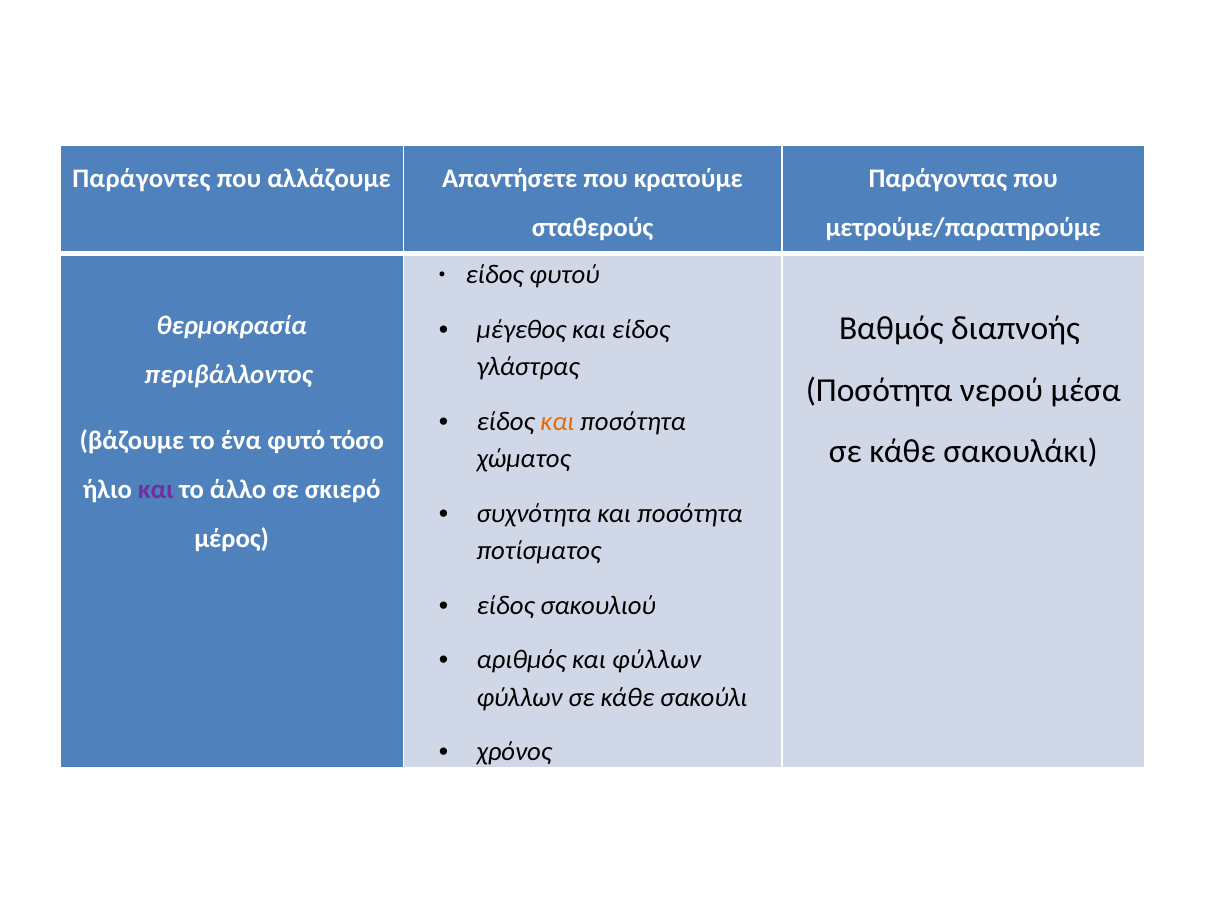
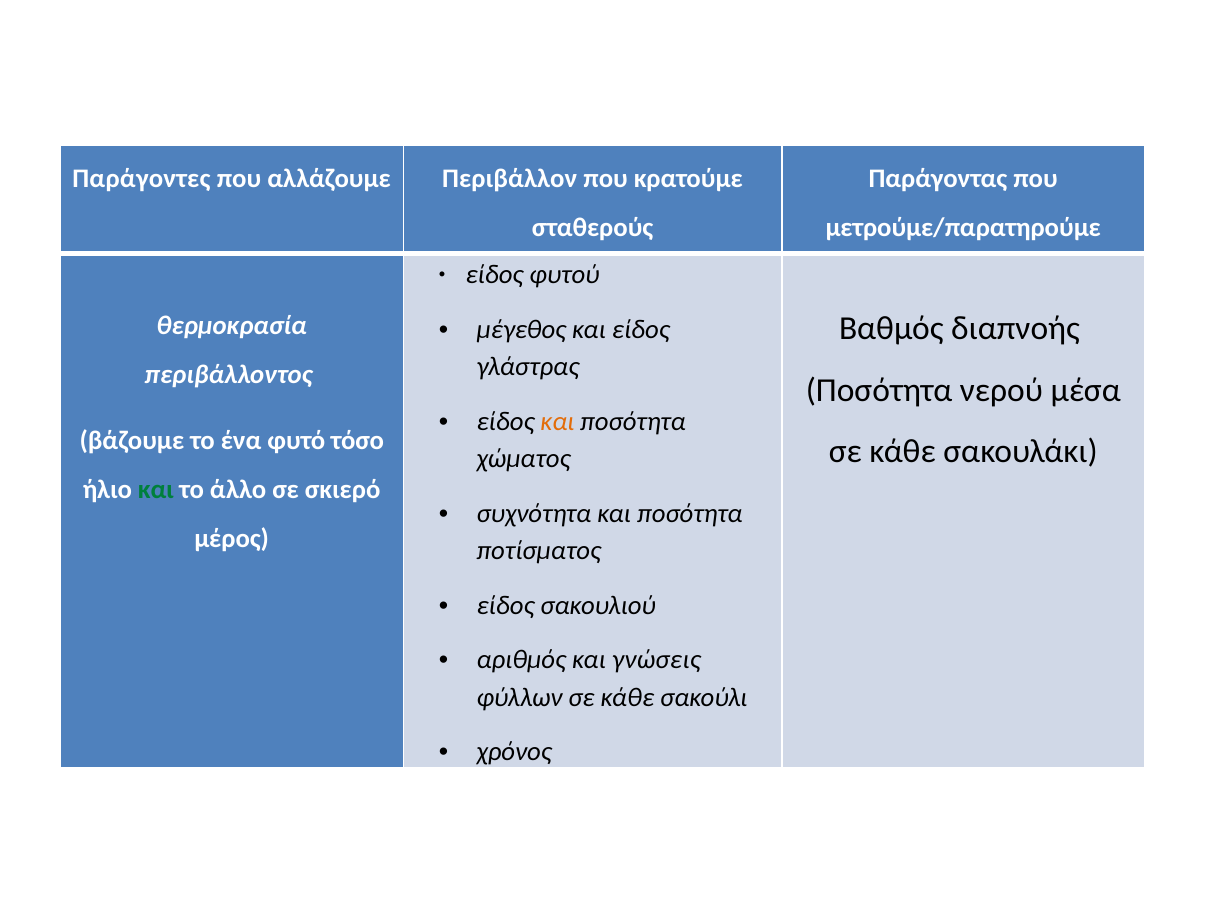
Απαντήσετε: Απαντήσετε -> Περιβάλλον (510, 179)
και colour: purple -> green (156, 490)
και φύλλων: φύλλων -> γνώσεις (656, 660)
